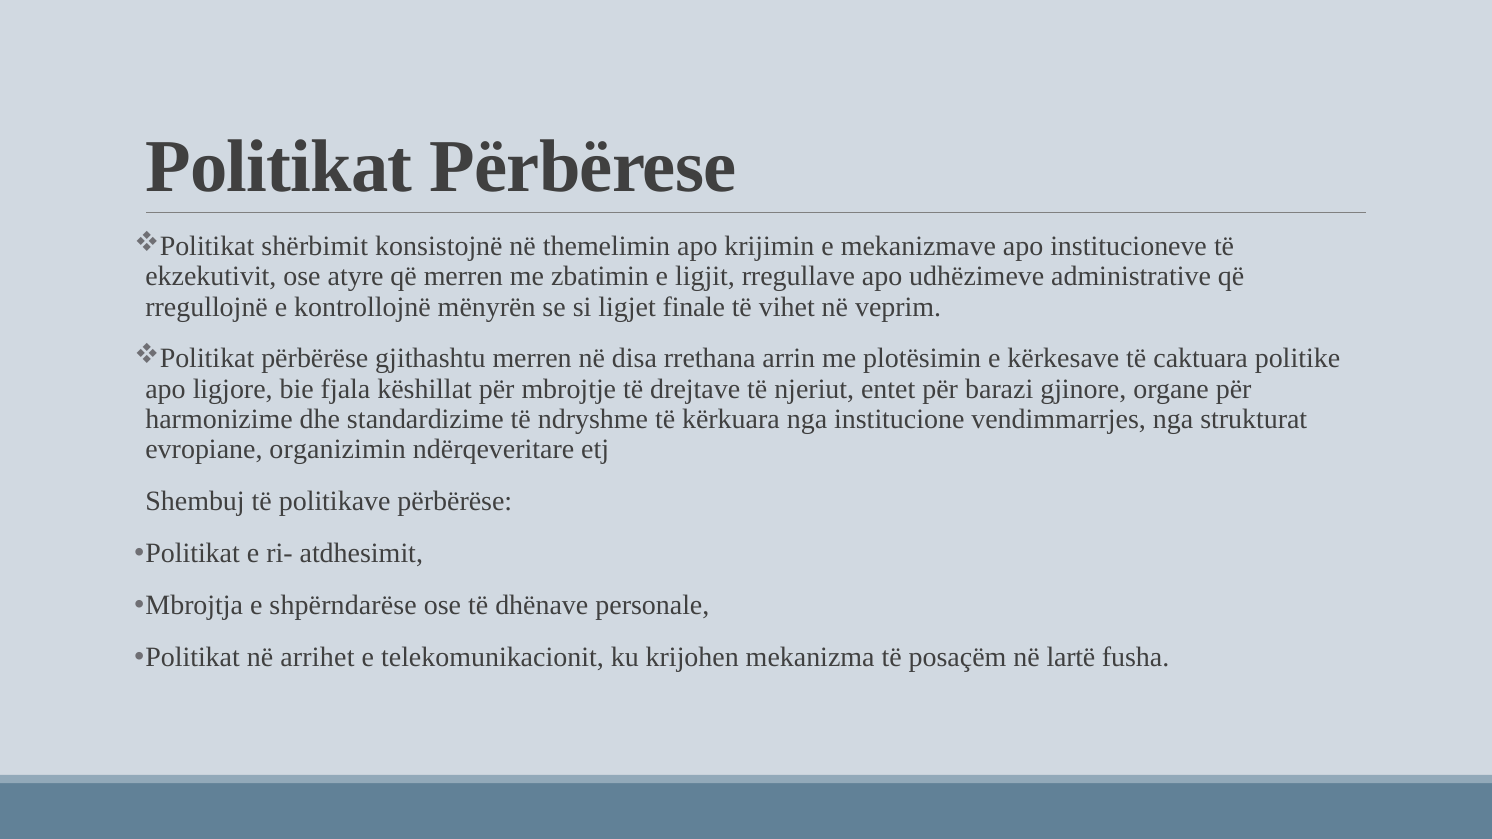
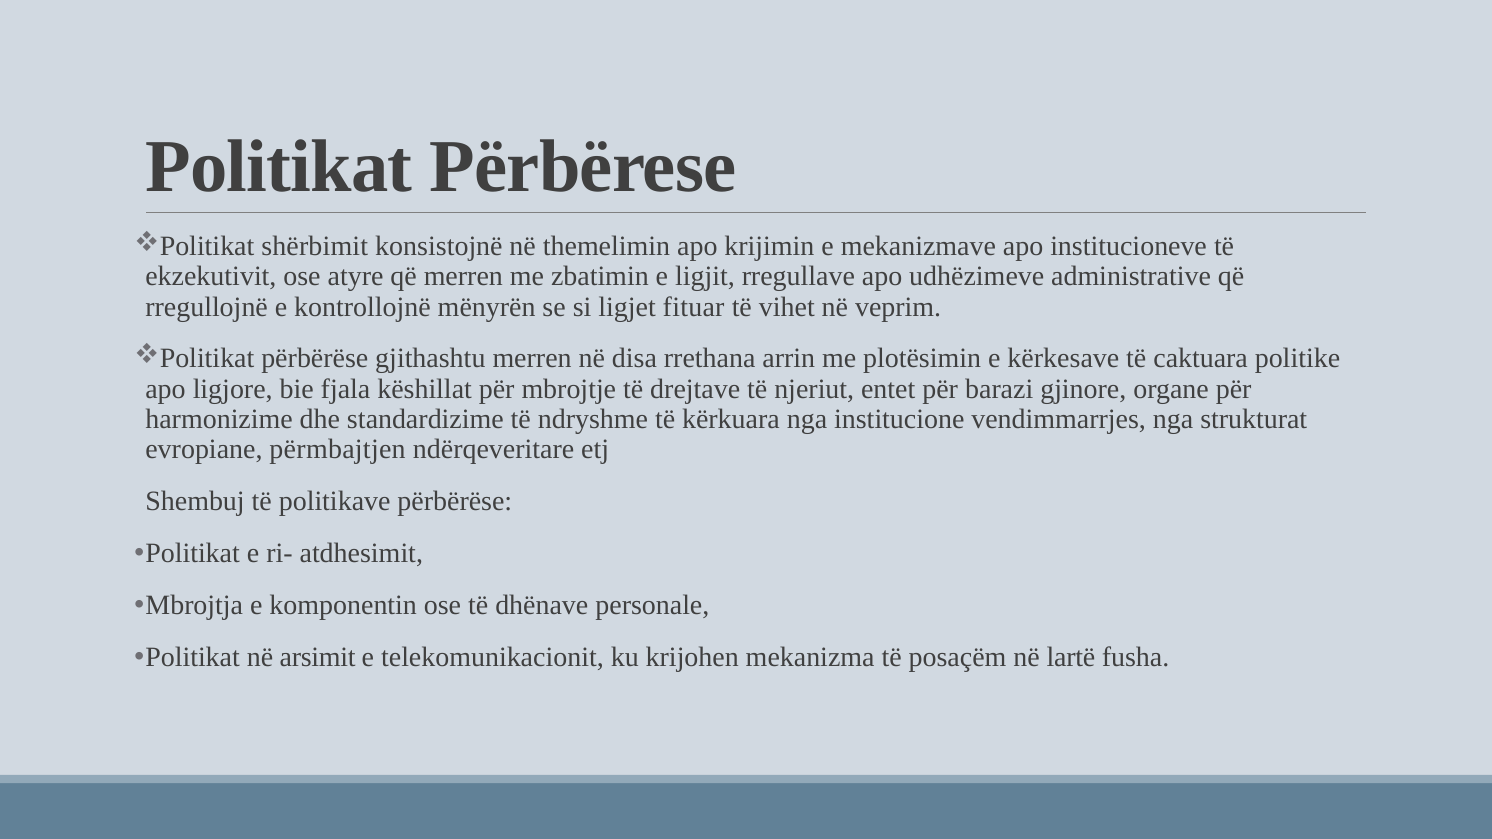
finale: finale -> fituar (694, 307)
organizimin: organizimin -> përmbajtjen (338, 450)
shpërndarëse: shpërndarëse -> komponentin (343, 605)
arrihet: arrihet -> arsimit (318, 657)
